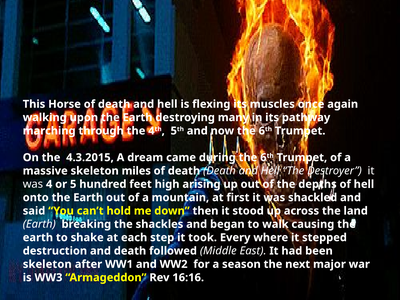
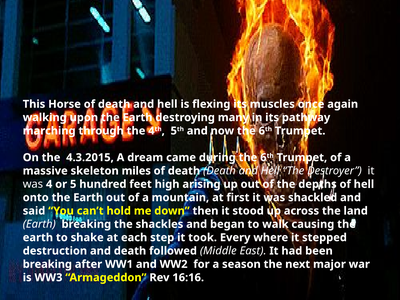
skeleton: skeleton -> breaking (47, 264)
